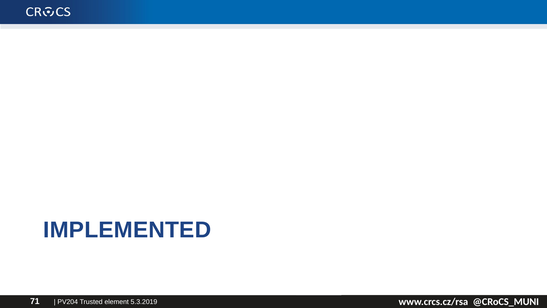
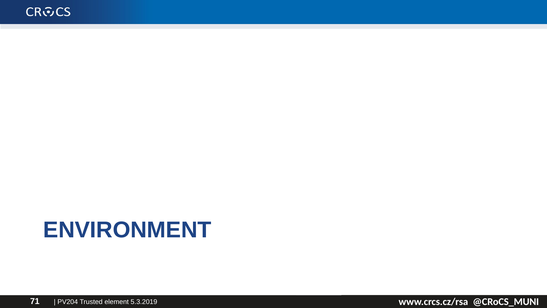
IMPLEMENTED: IMPLEMENTED -> ENVIRONMENT (127, 230)
